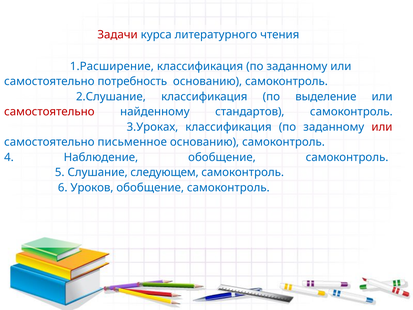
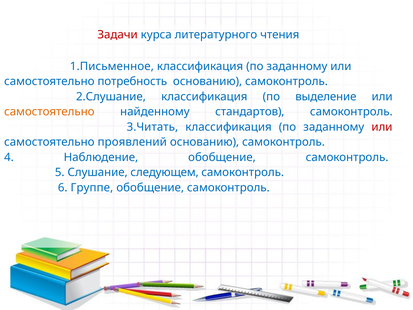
1.Расширение: 1.Расширение -> 1.Письменное (112, 66)
самостоятельно colour: red -> orange (49, 112)
3.Уроках: 3.Уроках -> 3.Читать (152, 127)
письменное: письменное -> проявлений (132, 142)
Уроков: Уроков -> Группе (92, 187)
